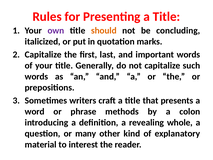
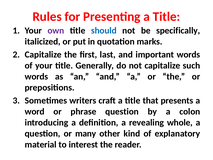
should colour: orange -> blue (104, 31)
concluding: concluding -> specifically (178, 31)
phrase methods: methods -> question (122, 111)
